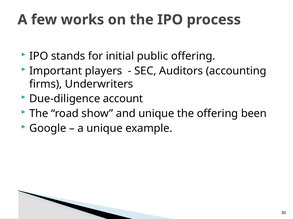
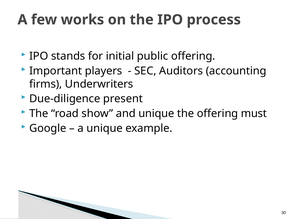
account: account -> present (123, 99)
been: been -> must (254, 114)
